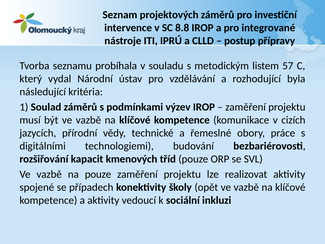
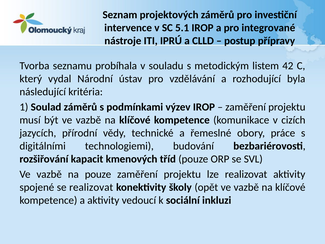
8.8: 8.8 -> 5.1 (182, 28)
57: 57 -> 42 (288, 66)
se případech: případech -> realizovat (91, 187)
